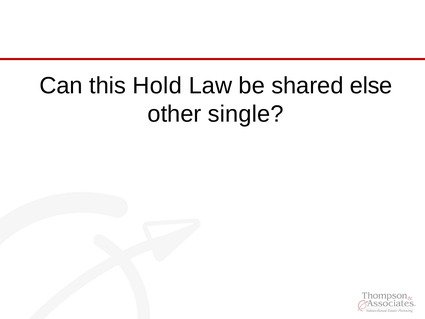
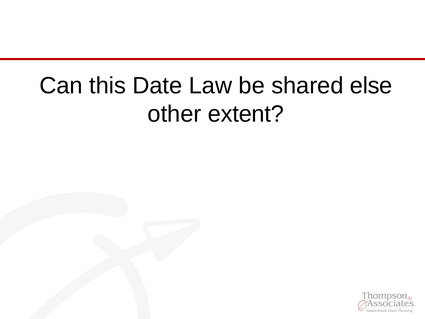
Hold: Hold -> Date (157, 85)
single: single -> extent (246, 114)
